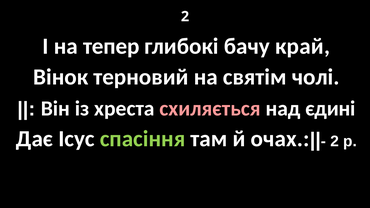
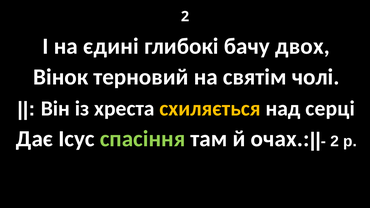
тепер: тепер -> єдині (111, 46)
край: край -> двох (302, 46)
схиляється colour: pink -> yellow (210, 108)
єдині: єдині -> серці (330, 108)
